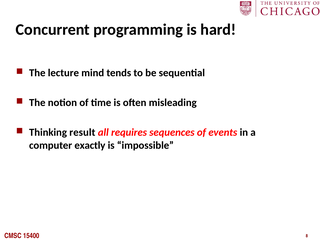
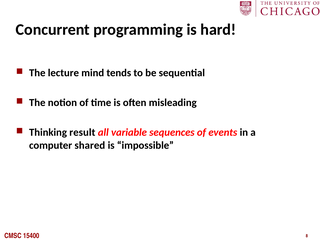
requires: requires -> variable (129, 132)
exactly: exactly -> shared (90, 145)
